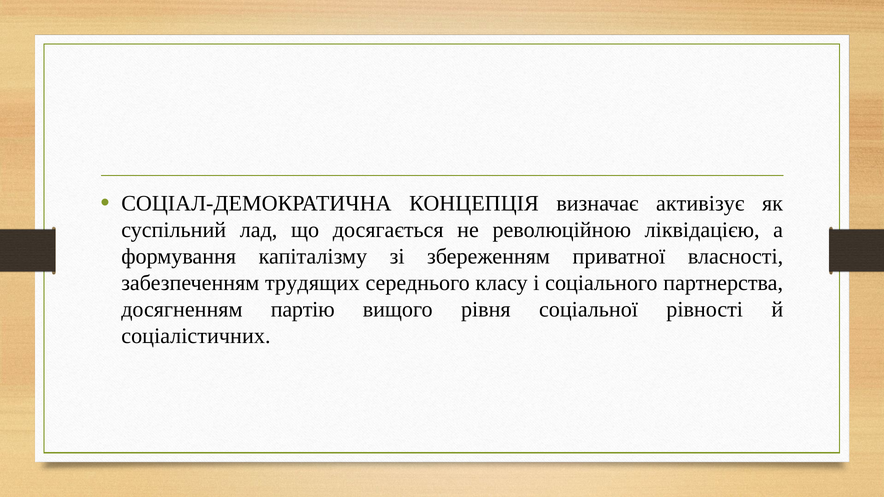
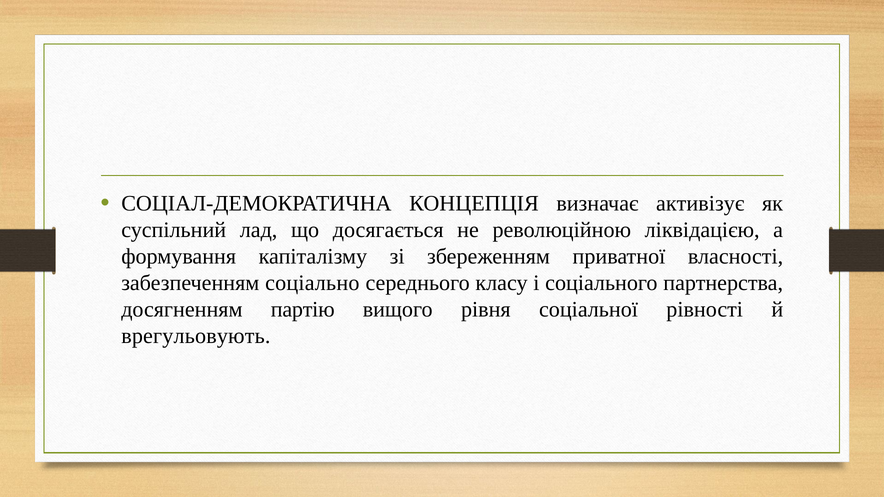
трудящих: трудящих -> соціально (312, 283)
соціалістичних: соціалістичних -> врегульовують (196, 336)
